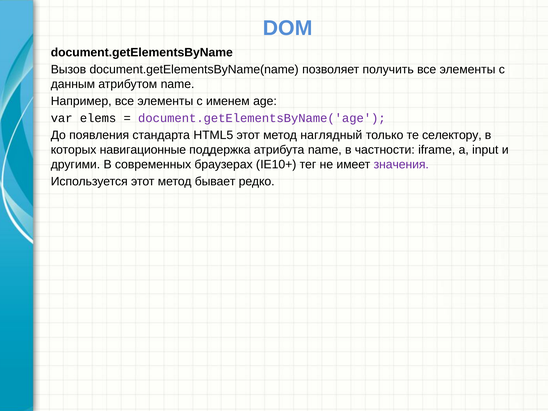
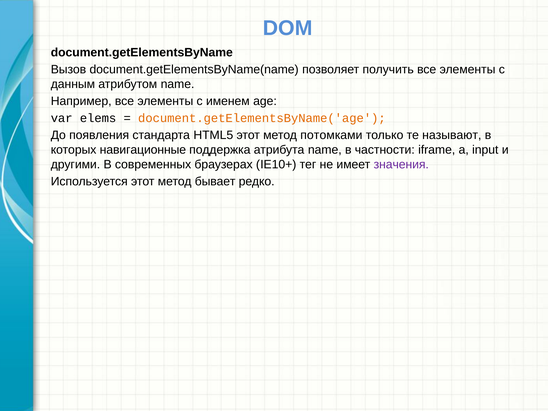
document.getElementsByName('age colour: purple -> orange (262, 118)
наглядный: наглядный -> потомками (331, 135)
селектору: селектору -> называют (452, 135)
